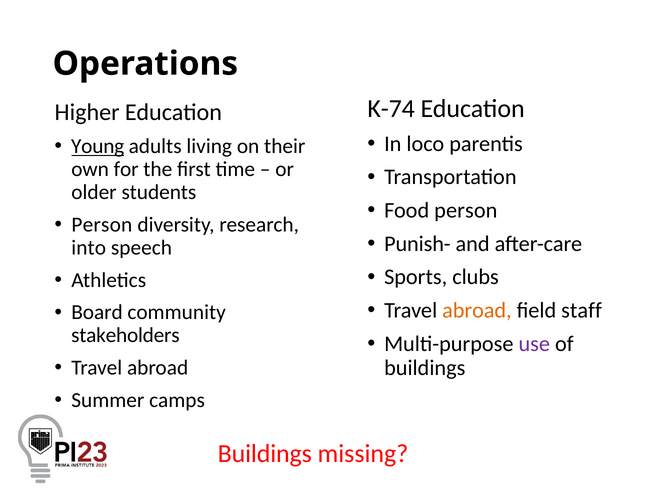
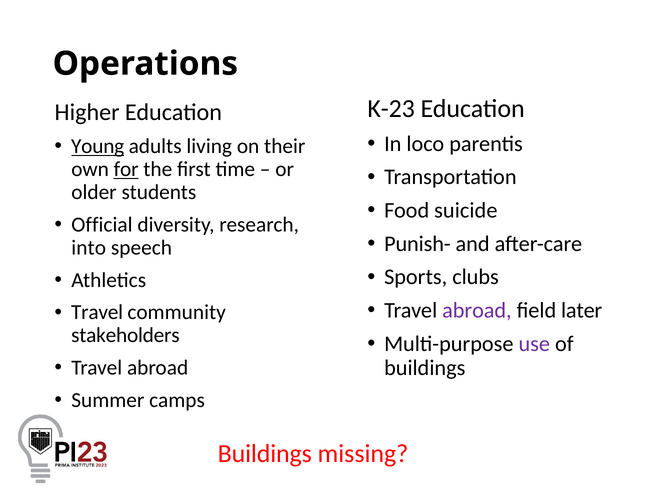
K-74: K-74 -> K-23 (391, 108)
for underline: none -> present (126, 169)
Food person: person -> suicide (466, 210)
Person: Person -> Official (102, 225)
abroad colour: orange -> purple (477, 310)
staff: staff -> later (582, 310)
Board: Board -> Travel (97, 312)
